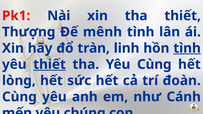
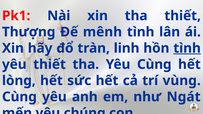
thiết underline: present -> none (50, 64)
đoàn: đoàn -> vùng (182, 81)
Cánh: Cánh -> Ngát (184, 97)
